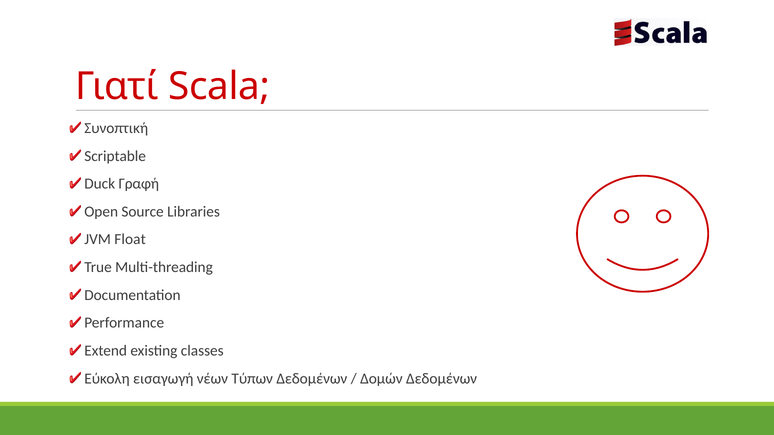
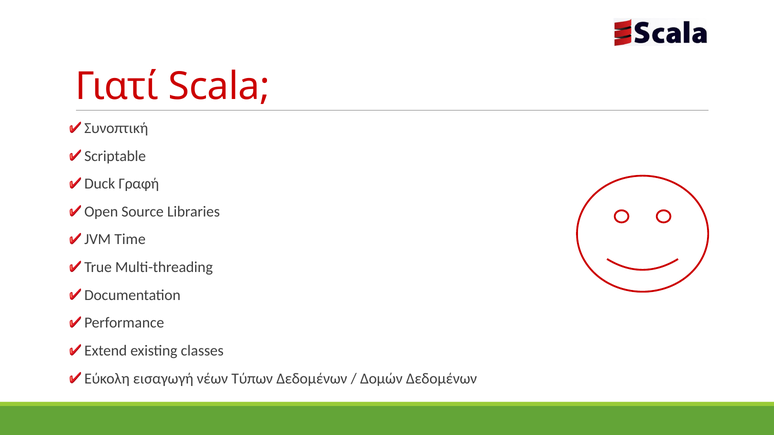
Float: Float -> Time (130, 240)
